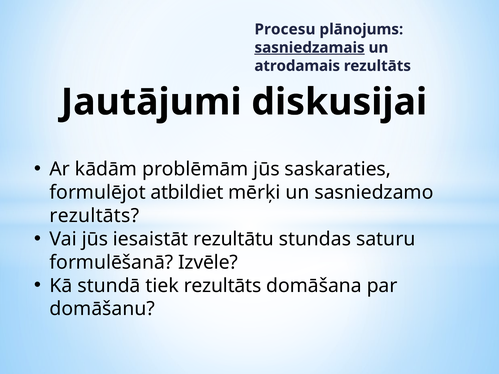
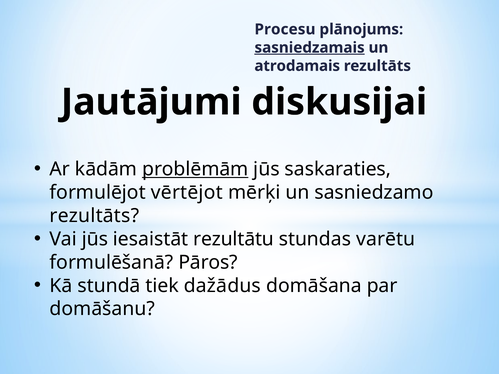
problēmām underline: none -> present (195, 169)
atbildiet: atbildiet -> vērtējot (187, 193)
saturu: saturu -> varētu (386, 239)
Izvēle: Izvēle -> Pāros (208, 263)
tiek rezultāts: rezultāts -> dažādus (222, 286)
